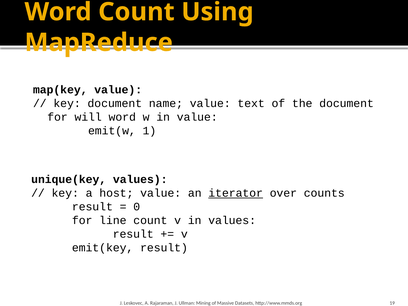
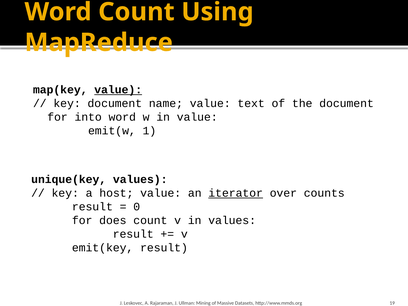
value underline: none -> present (118, 90)
will: will -> into (88, 117)
line: line -> does (113, 220)
